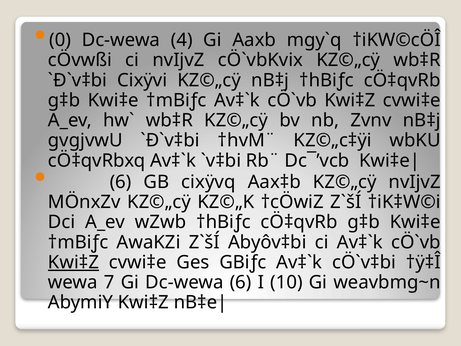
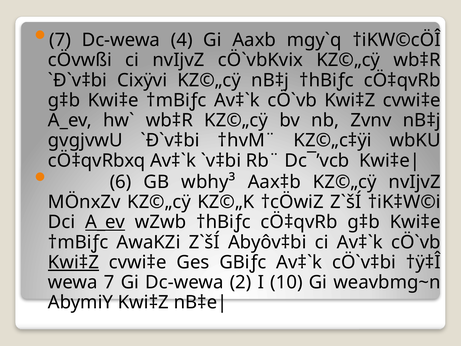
0: 0 -> 7 (60, 40)
cixÿvq: cixÿvq -> wbhy³ (208, 182)
A_ev underline: none -> present (105, 222)
Dc-wewa 6: 6 -> 2 (241, 282)
